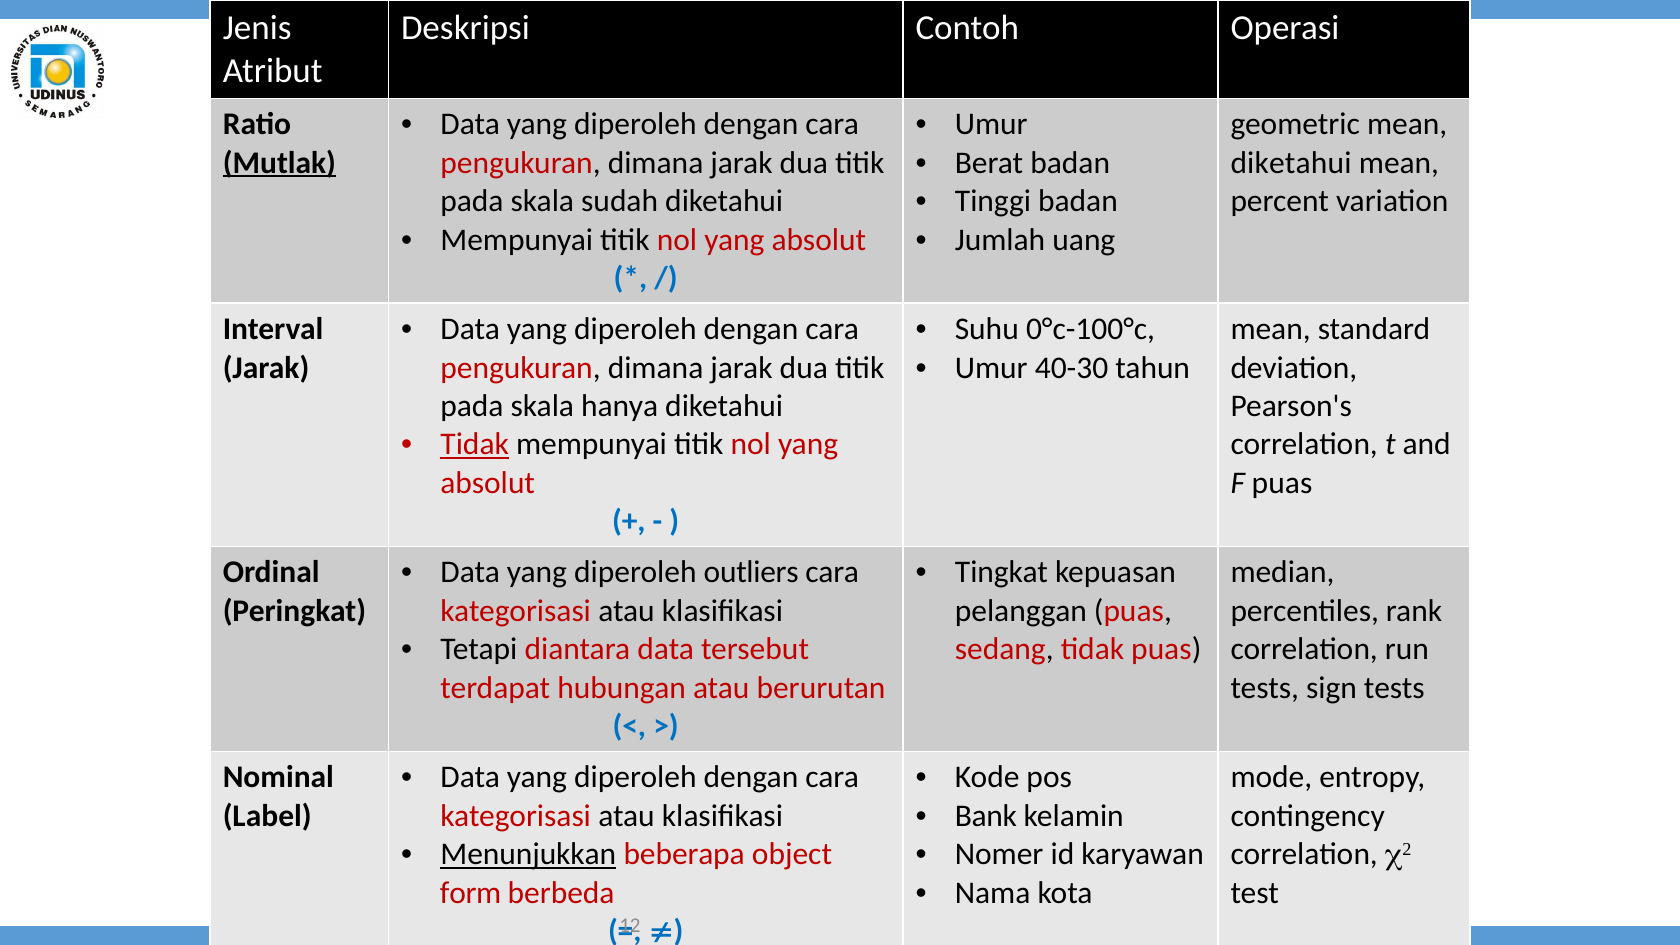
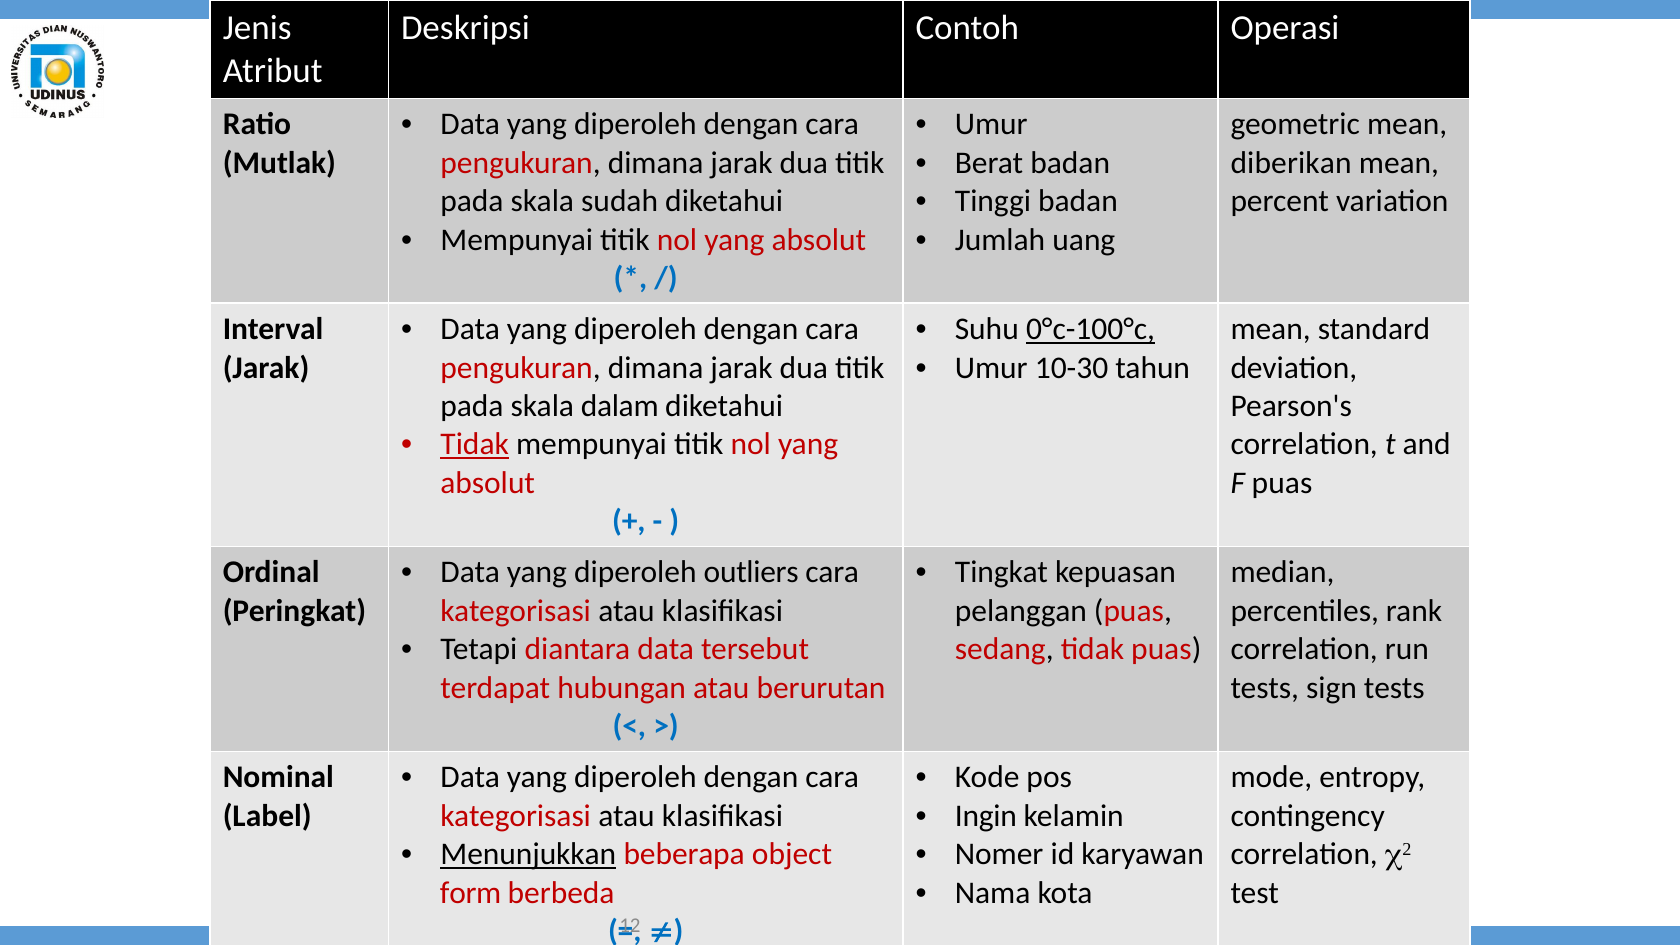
Mutlak underline: present -> none (279, 163)
diketahui: diketahui -> diberikan (1291, 163)
0°c-100°c underline: none -> present (1091, 329)
40-30: 40-30 -> 10-30 (1072, 368)
hanya: hanya -> dalam (620, 406)
Bank: Bank -> Ingin (986, 816)
